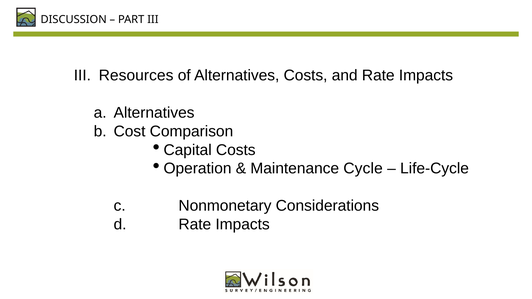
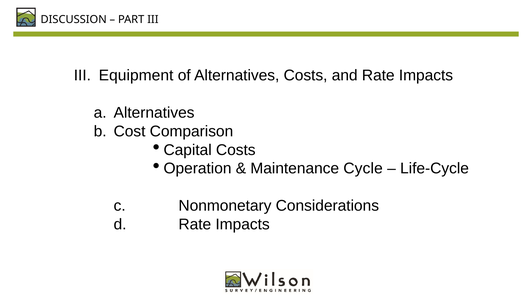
Resources: Resources -> Equipment (136, 76)
